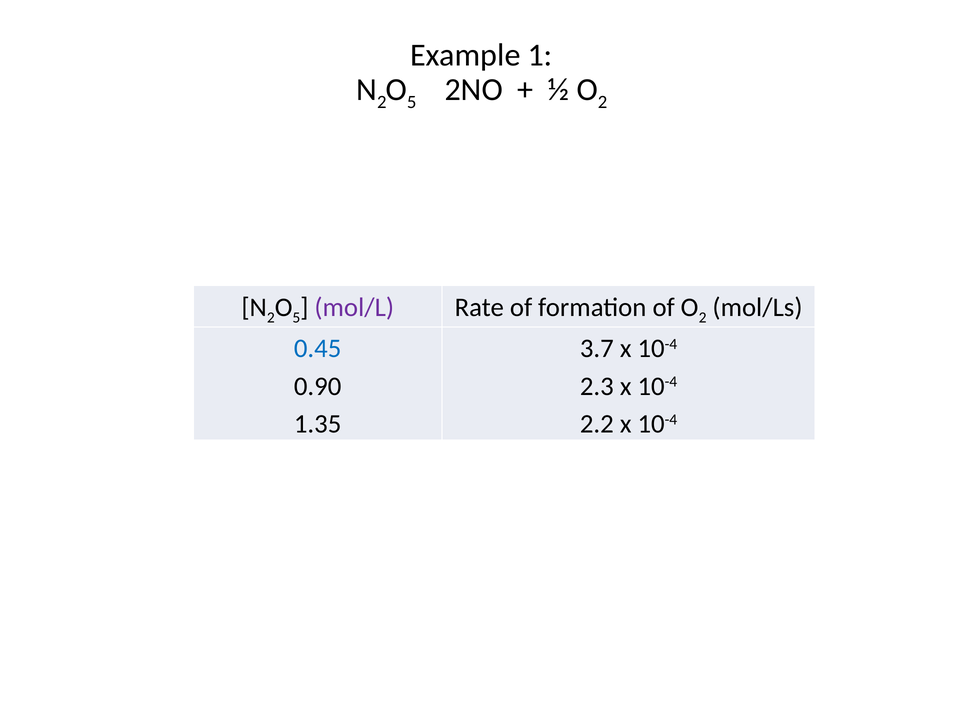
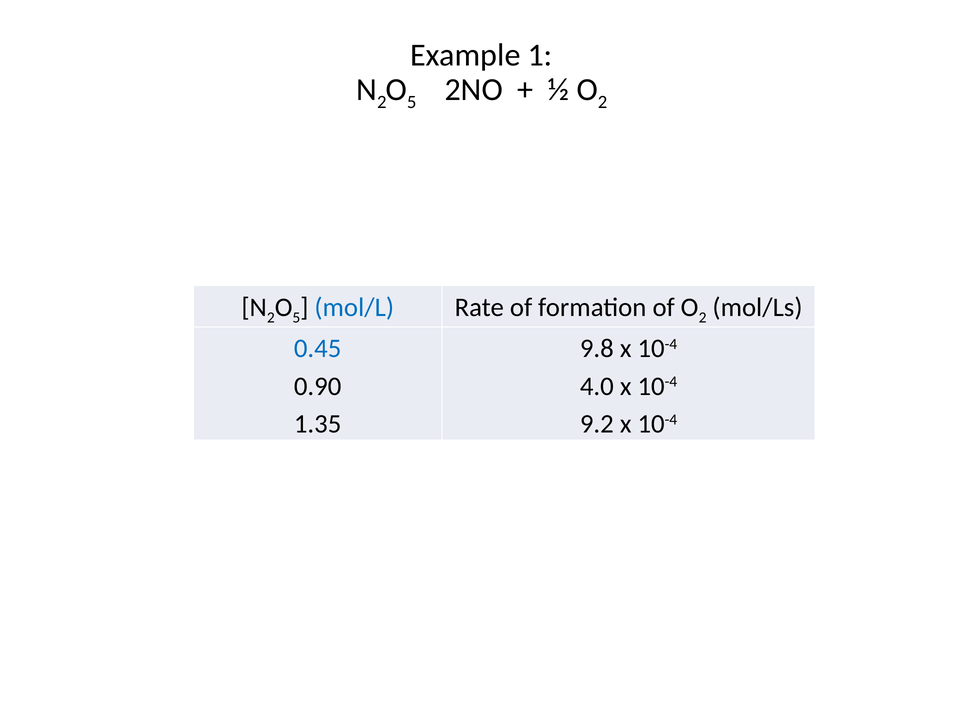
mol/L colour: purple -> blue (354, 307)
3.7: 3.7 -> 9.8 (597, 349)
2.3: 2.3 -> 4.0 (597, 386)
2.2: 2.2 -> 9.2 (597, 424)
